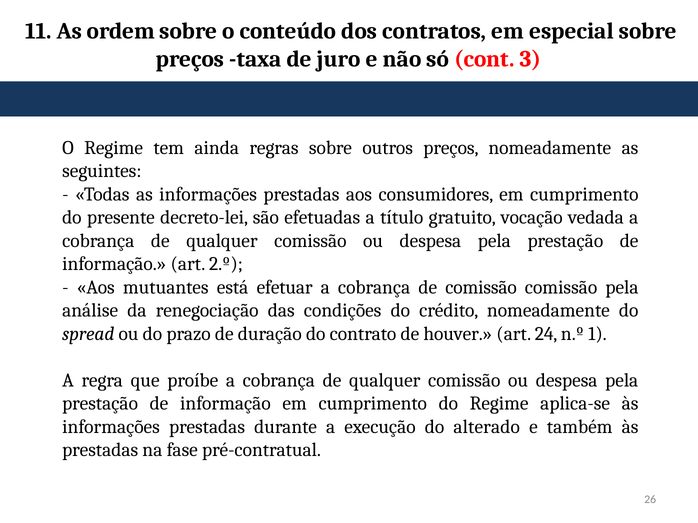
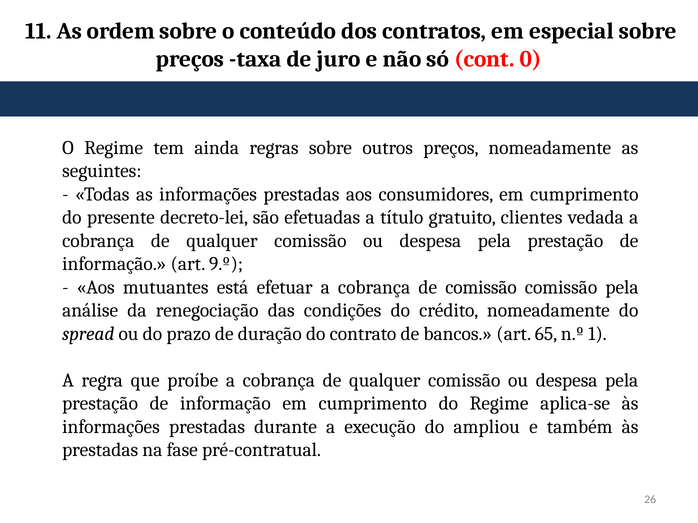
3: 3 -> 0 (531, 59)
vocação: vocação -> clientes (532, 218)
2.º: 2.º -> 9.º (226, 264)
houver: houver -> bancos (458, 334)
24: 24 -> 65 (546, 334)
alterado: alterado -> ampliou (487, 427)
